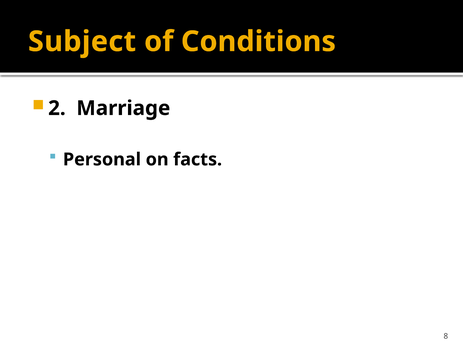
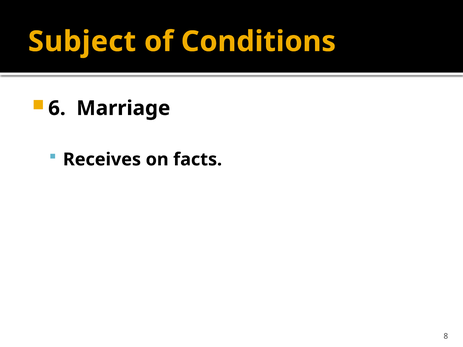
2: 2 -> 6 (57, 108)
Personal: Personal -> Receives (102, 160)
